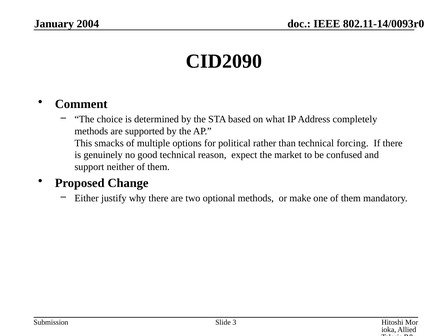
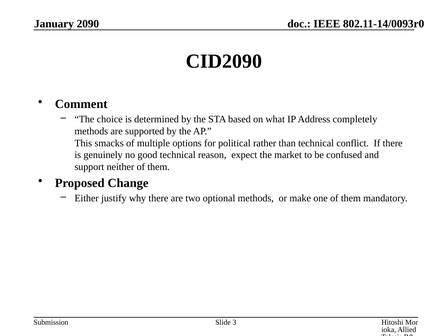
2004: 2004 -> 2090 (88, 24)
forcing: forcing -> conflict (353, 143)
